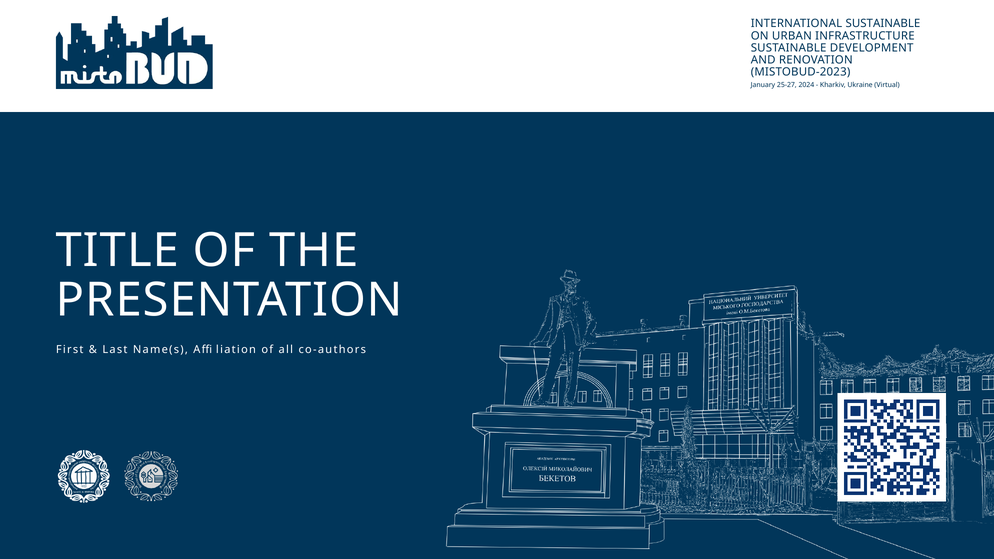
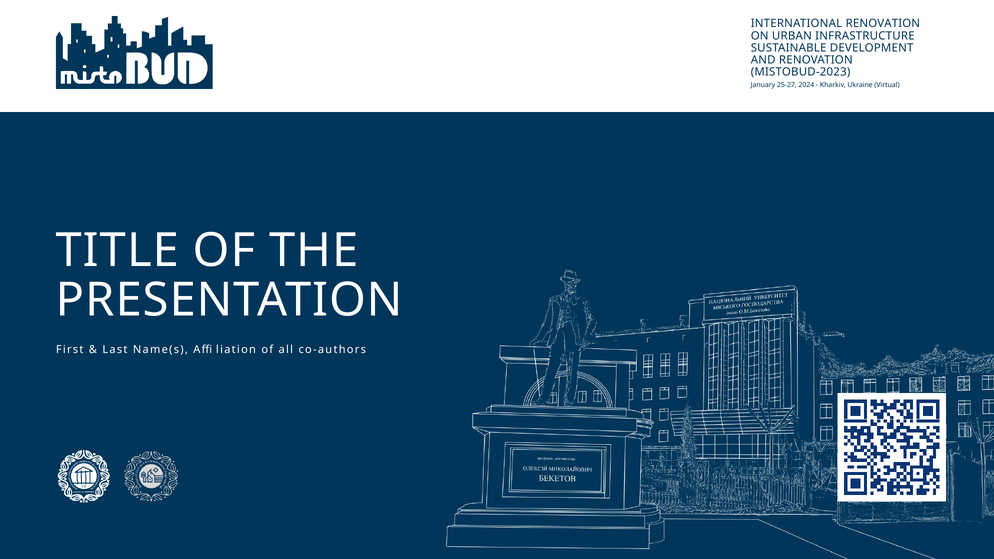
INTERNATIONAL SUSTAINABLE: SUSTAINABLE -> RENOVATION (883, 24)
